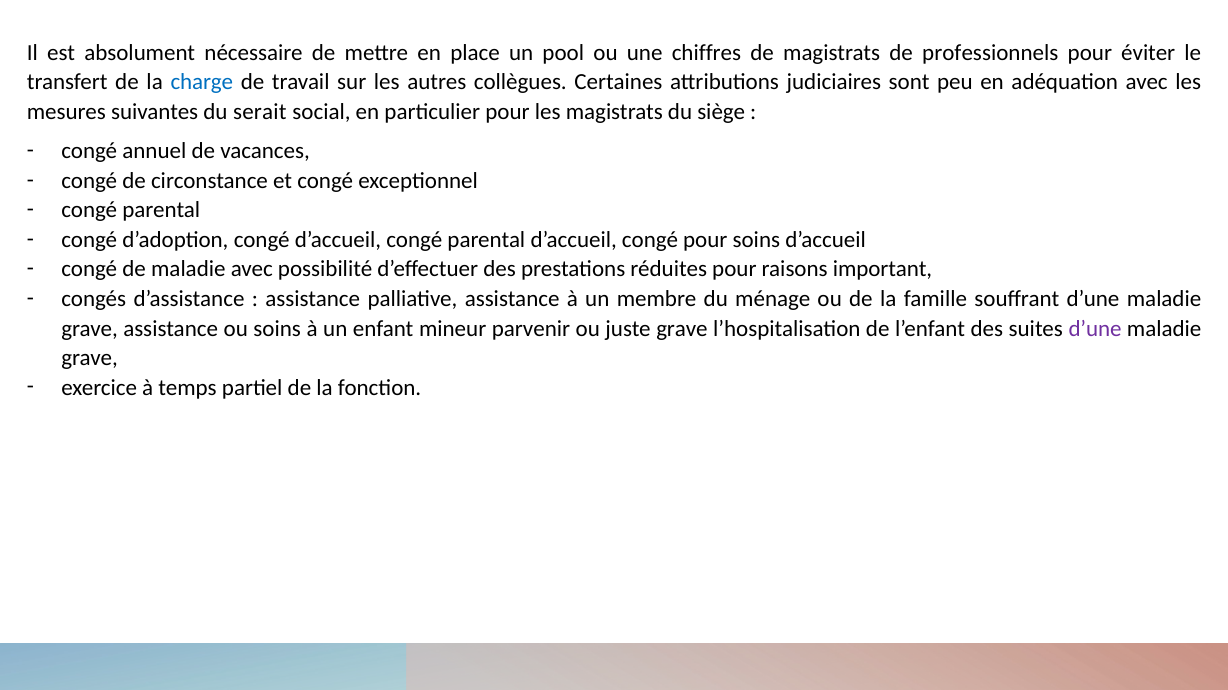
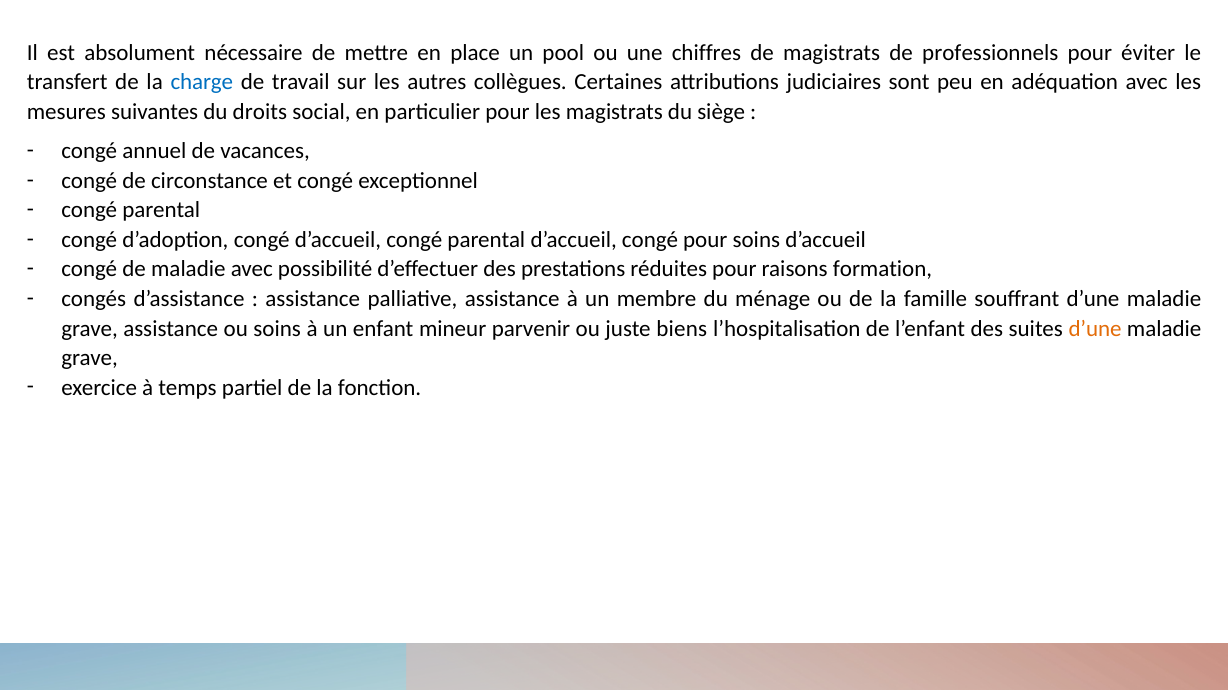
serait: serait -> droits (260, 112)
important: important -> formation (883, 270)
juste grave: grave -> biens (682, 329)
d’une colour: purple -> orange (1095, 329)
